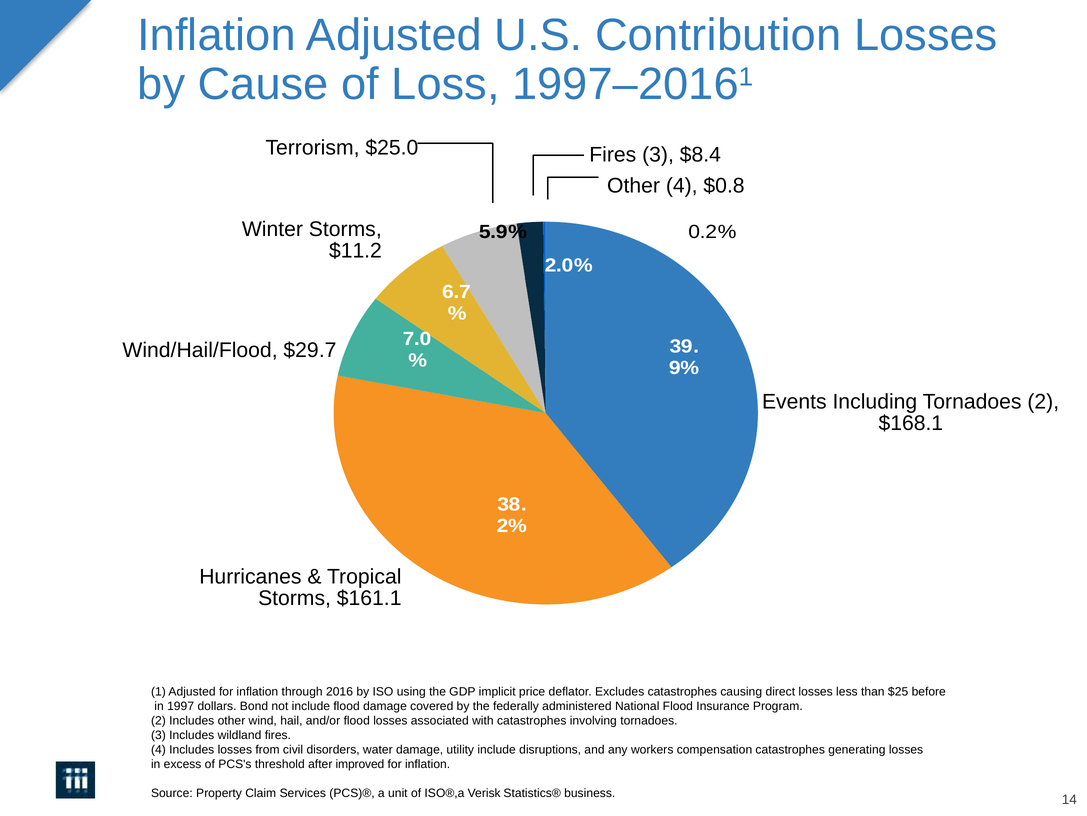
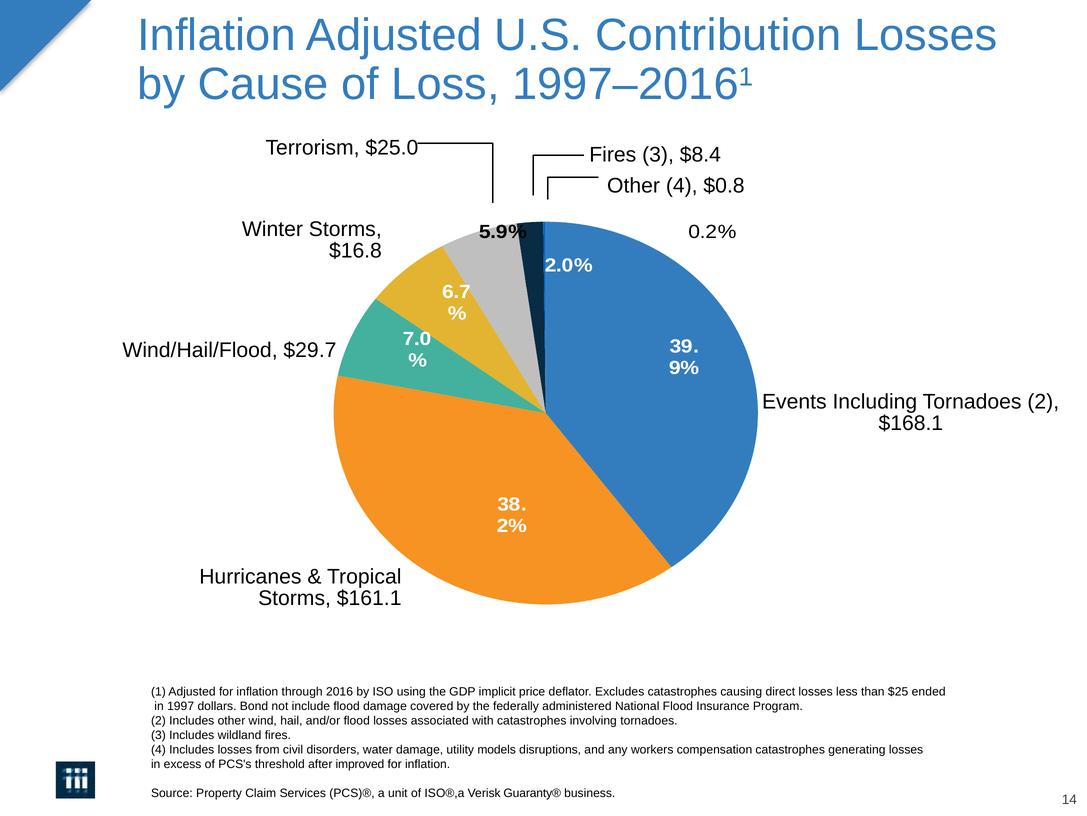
$11.2: $11.2 -> $16.8 (355, 251)
before: before -> ended (929, 691)
utility include: include -> models (497, 749)
Statistics®: Statistics® -> Guaranty® (532, 793)
